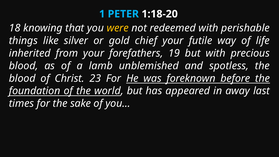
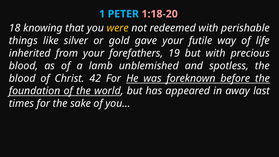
1:18-20 colour: white -> pink (160, 14)
chief: chief -> gave (146, 41)
23: 23 -> 42 (95, 78)
